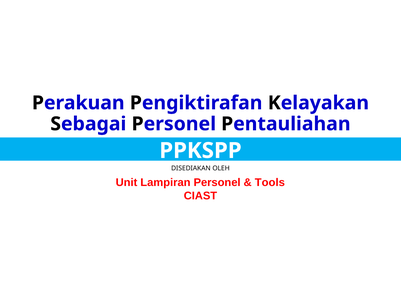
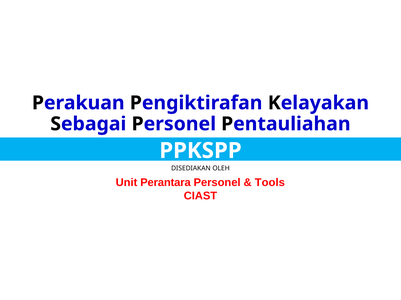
Lampiran: Lampiran -> Perantara (166, 183)
